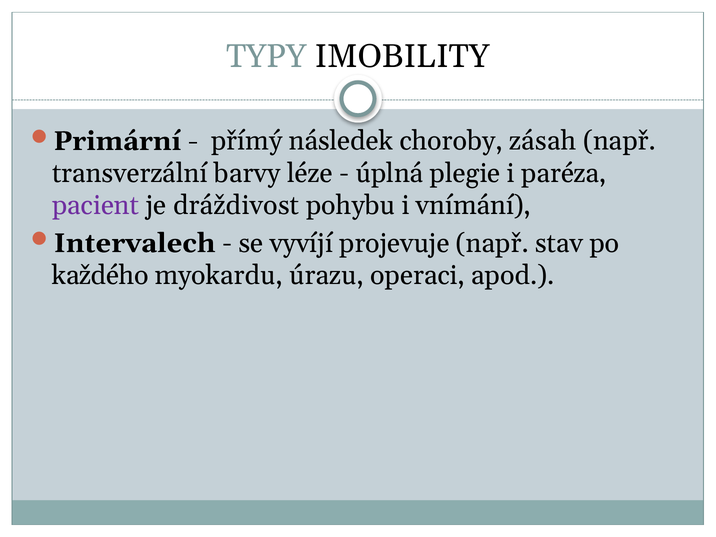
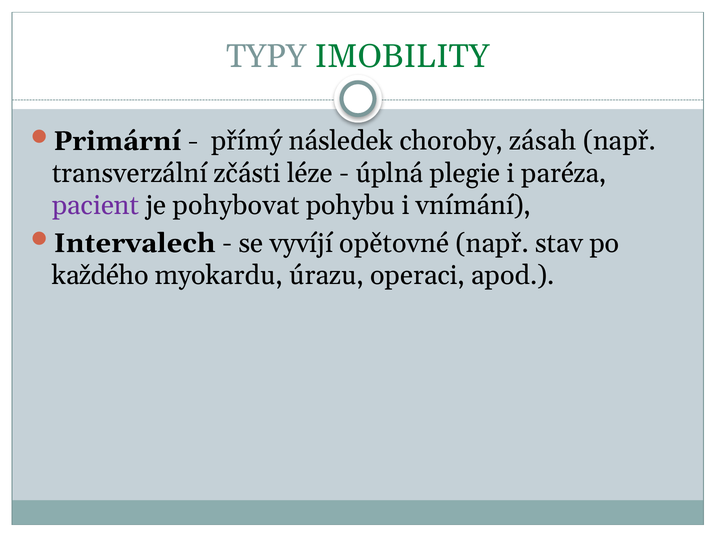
IMOBILITY colour: black -> green (402, 56)
barvy: barvy -> zčásti (247, 173)
dráždivost: dráždivost -> pohybovat (236, 206)
projevuje: projevuje -> opětovné (394, 243)
